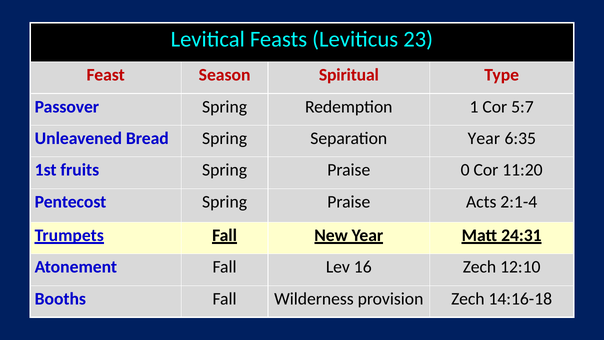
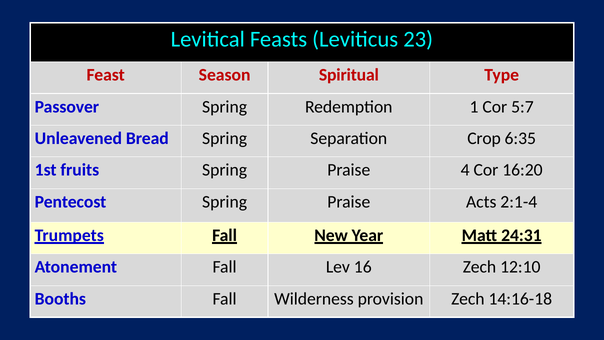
Separation Year: Year -> Crop (484, 138)
0: 0 -> 4 (465, 170)
11:20: 11:20 -> 16:20 (522, 170)
